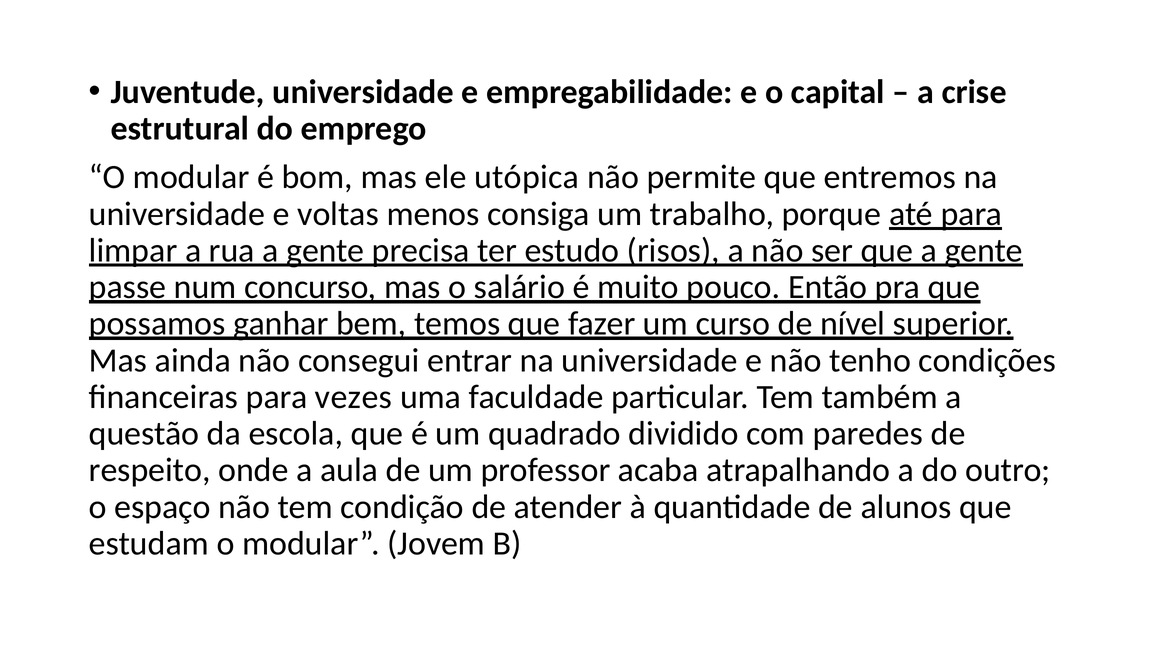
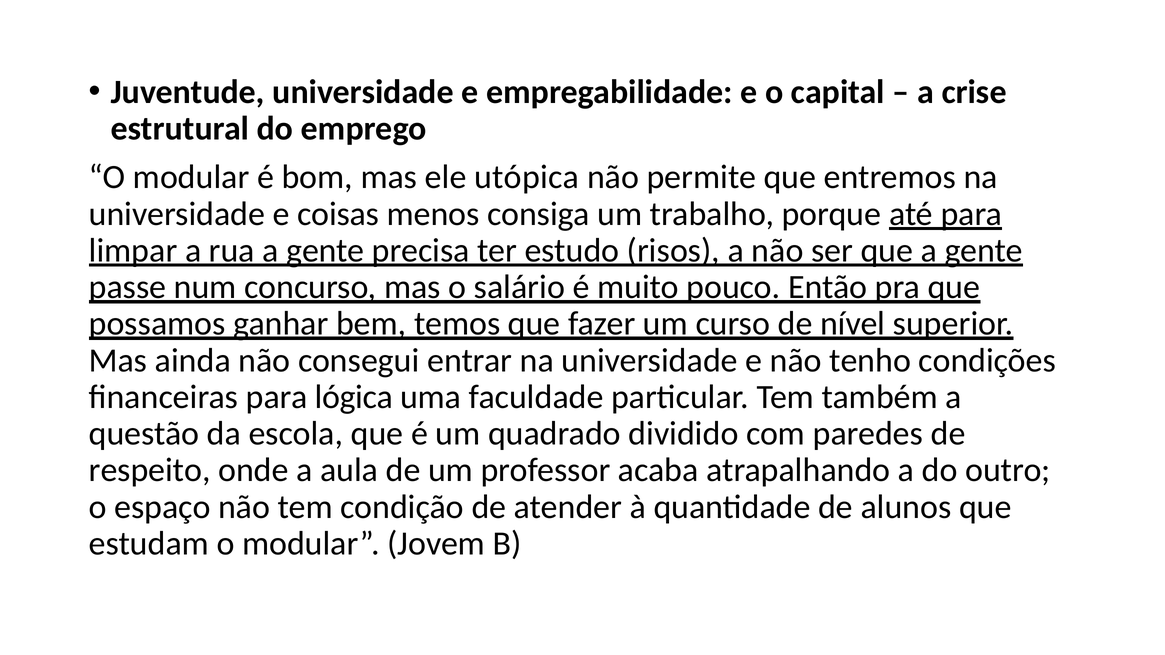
voltas: voltas -> coisas (338, 214)
vezes: vezes -> lógica (354, 397)
